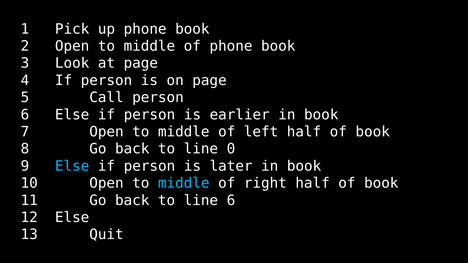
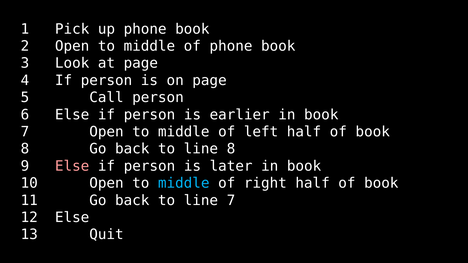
line 0: 0 -> 8 (231, 149)
Else colour: light blue -> pink (72, 166)
line 6: 6 -> 7 (231, 201)
